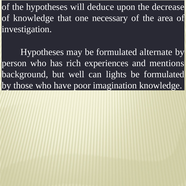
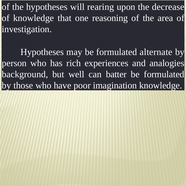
deduce: deduce -> rearing (101, 7)
necessary: necessary -> reasoning (110, 18)
mentions: mentions -> analogies (167, 63)
lights: lights -> batter (116, 74)
